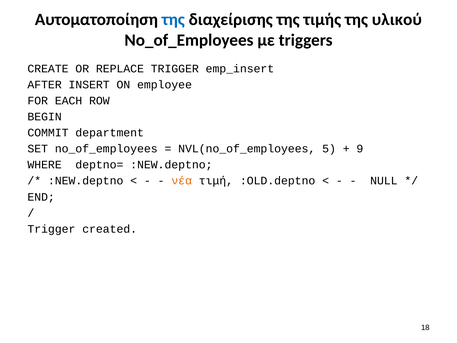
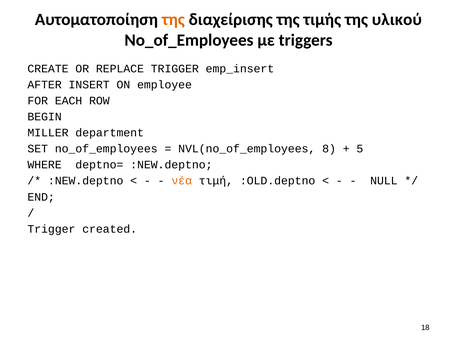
της colour: blue -> orange (173, 20)
COMMIT: COMMIT -> MILLER (48, 133)
5: 5 -> 8 (329, 149)
9: 9 -> 5 (360, 149)
